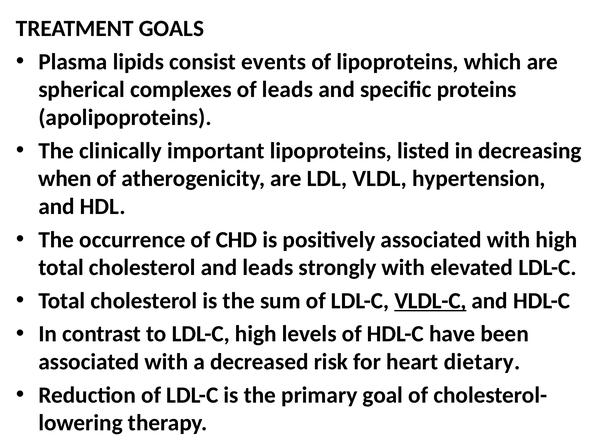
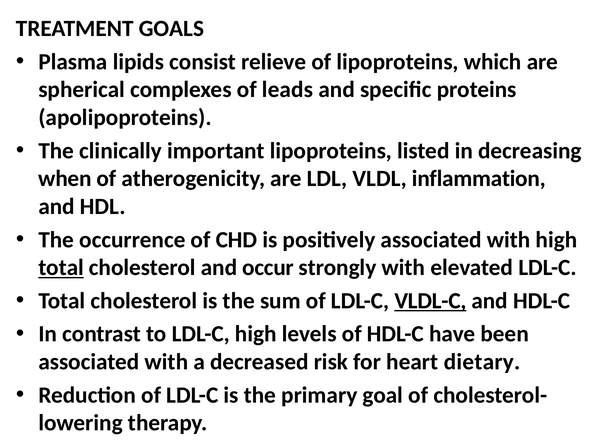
events: events -> relieve (274, 62)
hypertension: hypertension -> inflammation (479, 179)
total underline: none -> present (61, 268)
and leads: leads -> occur (268, 268)
